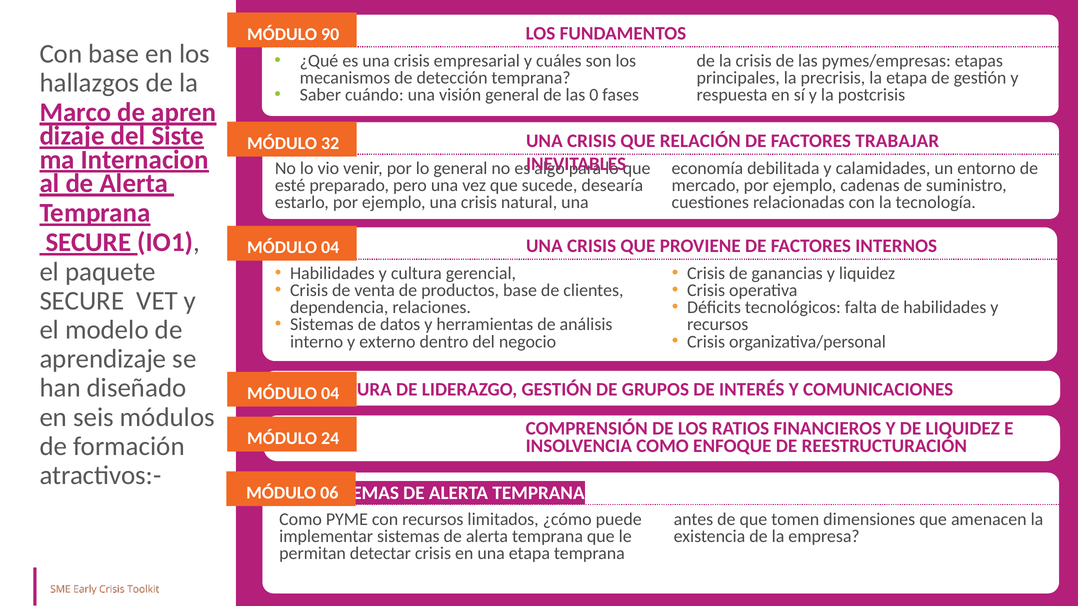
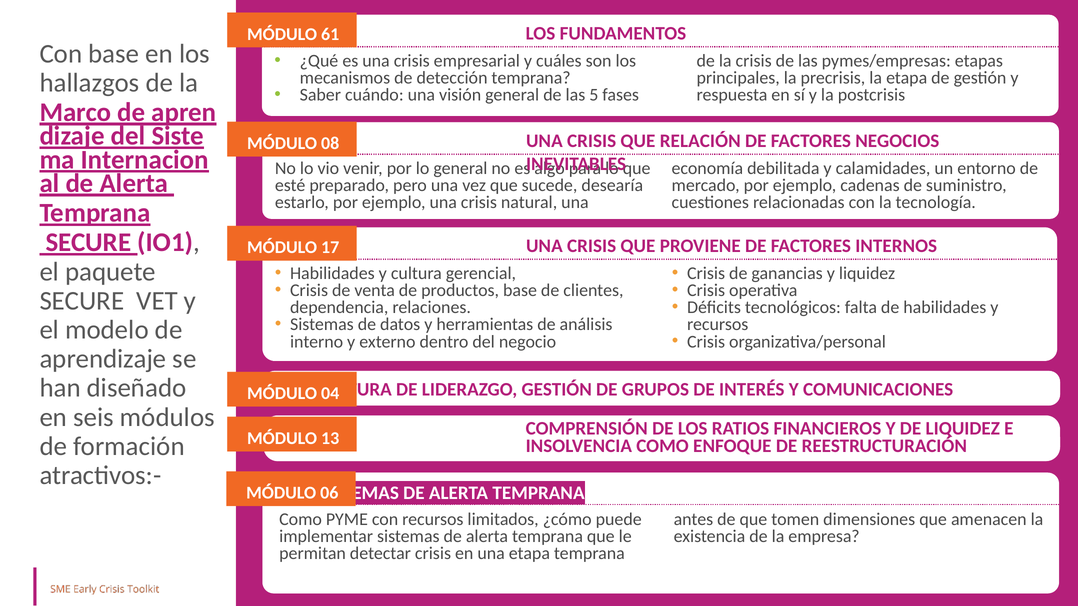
90: 90 -> 61 (330, 34)
0: 0 -> 5 (594, 95)
TRABAJAR: TRABAJAR -> NEGOCIOS (897, 141)
32: 32 -> 08 (330, 143)
04: 04 -> 17 (330, 248)
24: 24 -> 13 (330, 439)
